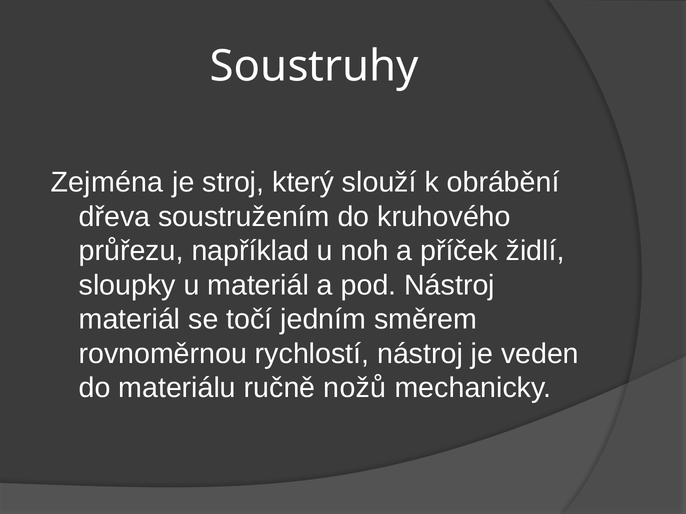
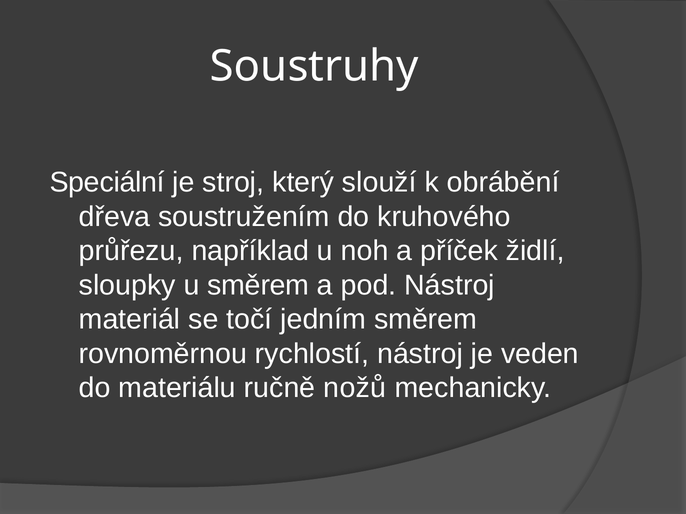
Zejména: Zejména -> Speciální (107, 183)
u materiál: materiál -> směrem (258, 285)
